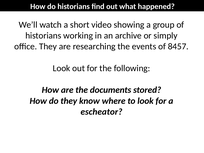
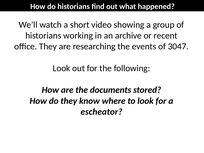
simply: simply -> recent (166, 36)
8457: 8457 -> 3047 (178, 46)
